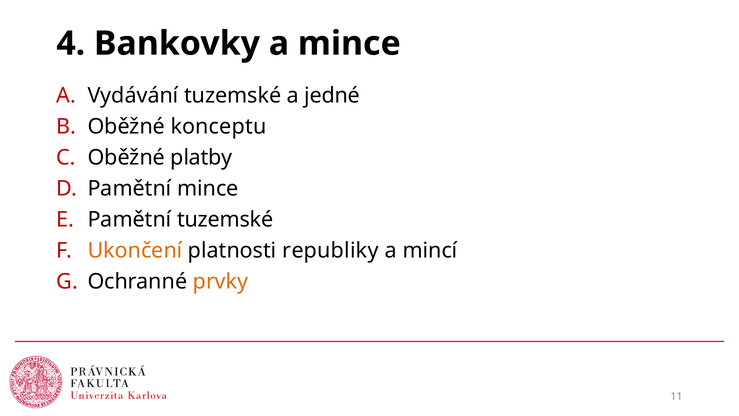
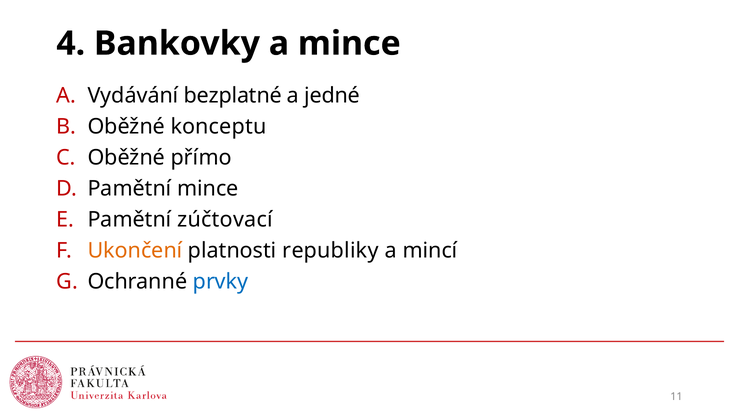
Vydávání tuzemské: tuzemské -> bezplatné (233, 96)
platby: platby -> přímo (201, 157)
Pamětní tuzemské: tuzemské -> zúčtovací (225, 219)
prvky colour: orange -> blue (221, 281)
